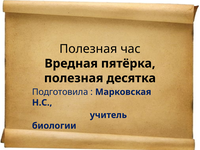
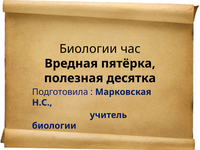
Полезная: Полезная -> Биологии (88, 49)
